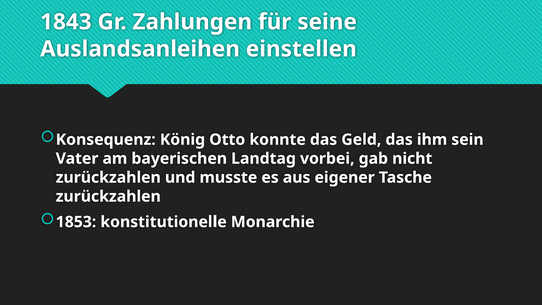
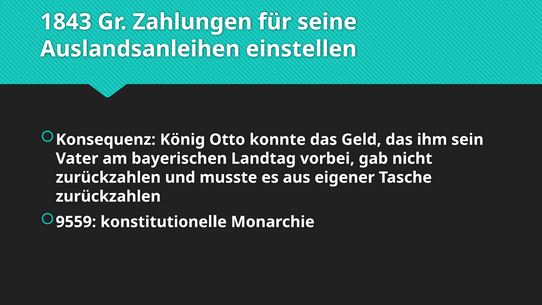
1853: 1853 -> 9559 (76, 222)
